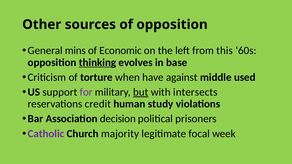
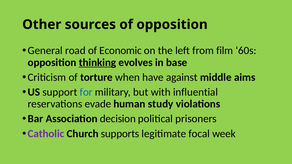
mins: mins -> road (75, 51)
this: this -> film (225, 51)
used: used -> aims (245, 77)
for colour: purple -> blue (86, 92)
but underline: present -> none (141, 92)
intersects: intersects -> influential (195, 92)
credit: credit -> evade (98, 104)
majority: majority -> supports (120, 134)
